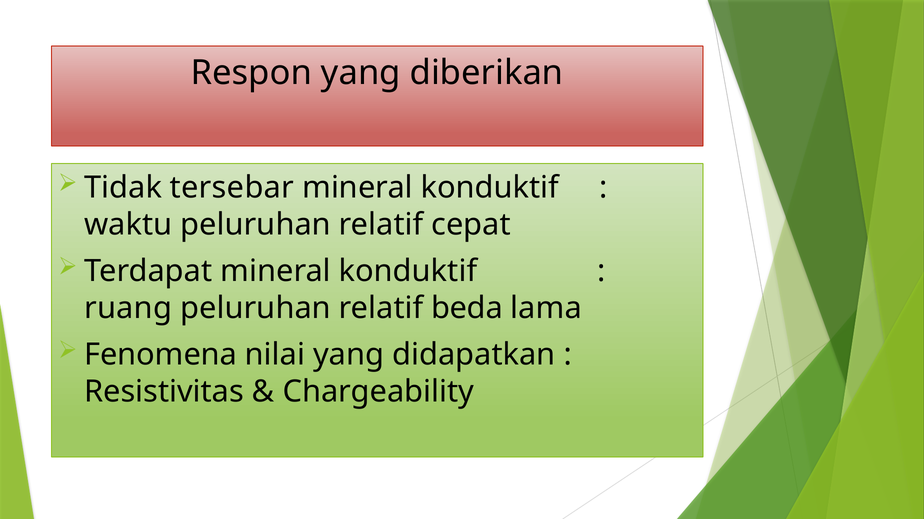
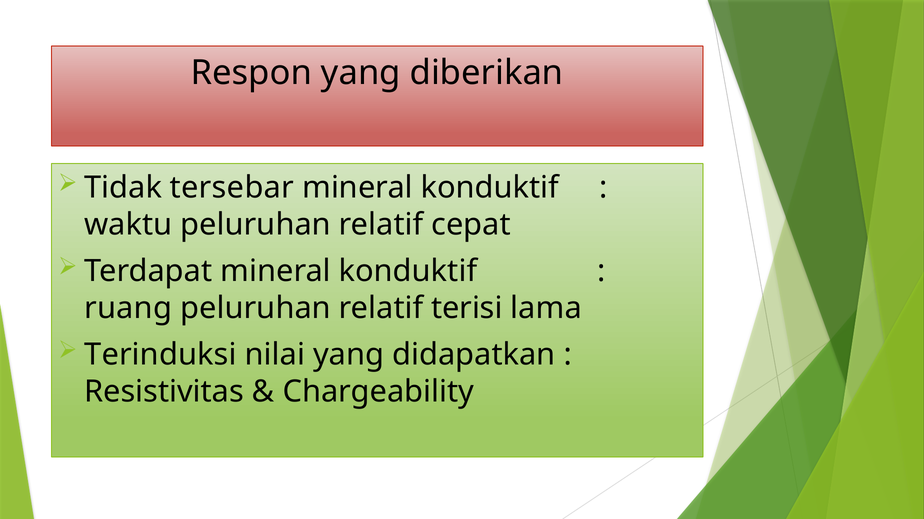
beda: beda -> terisi (467, 308)
Fenomena: Fenomena -> Terinduksi (161, 355)
